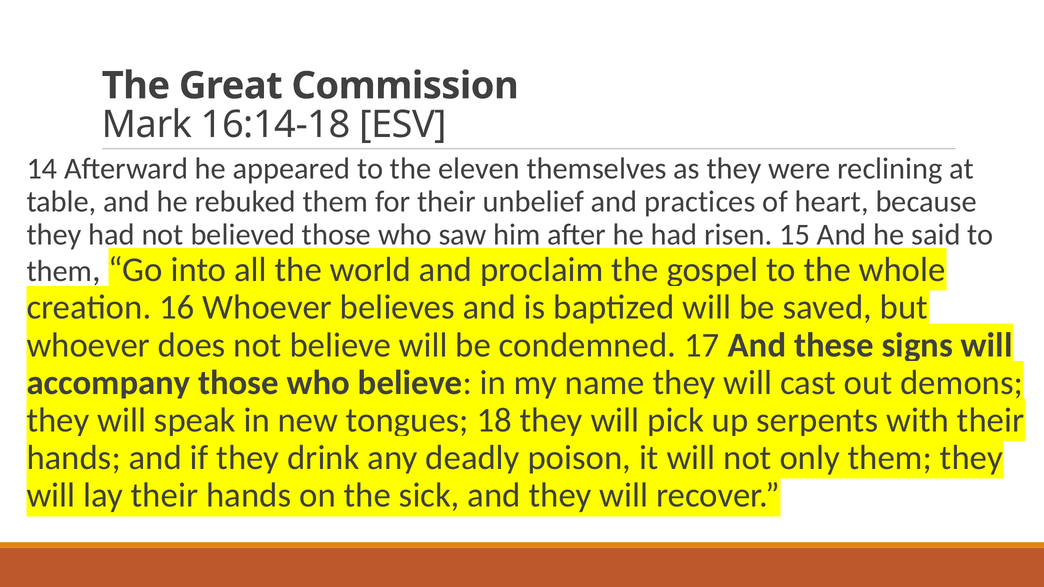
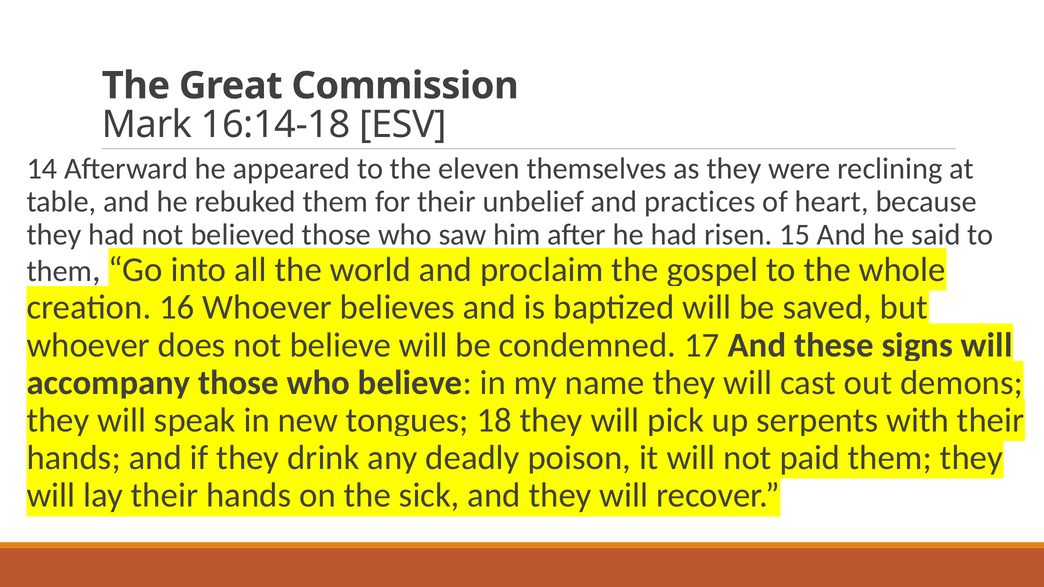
only: only -> paid (810, 458)
